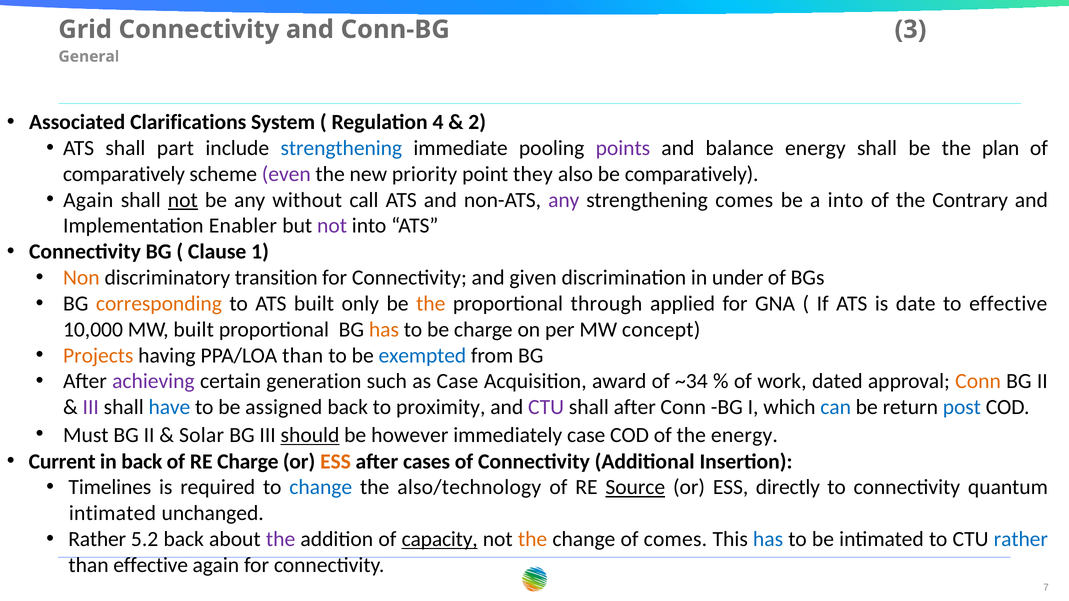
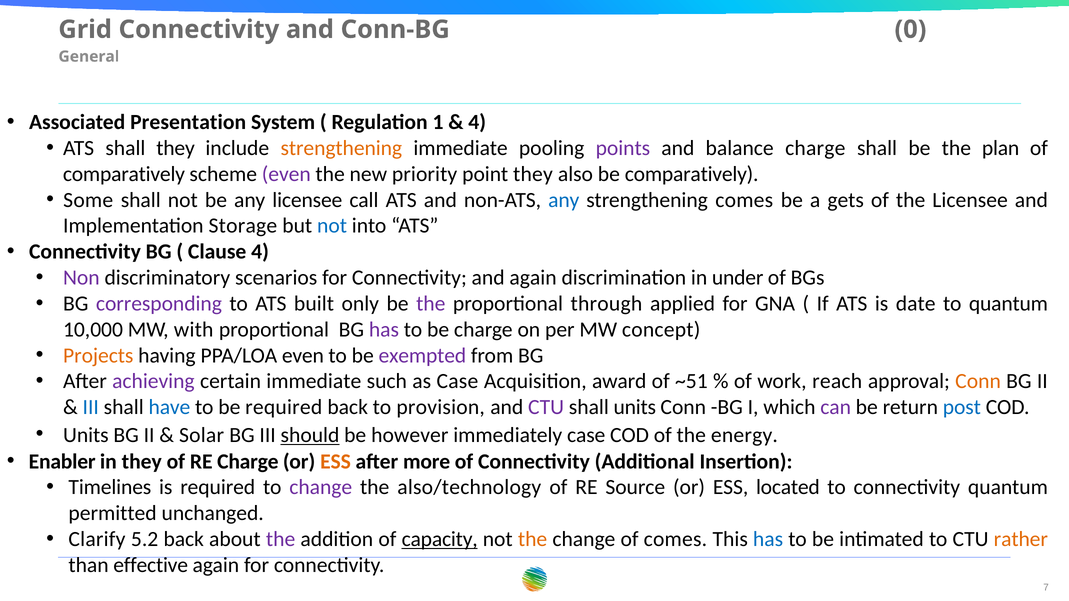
3: 3 -> 0 (910, 29)
Clarifications: Clarifications -> Presentation (188, 122)
4: 4 -> 1 (438, 122)
2: 2 -> 4 (477, 122)
shall part: part -> they (176, 148)
strengthening colour: blue -> orange (341, 148)
balance energy: energy -> charge (815, 148)
Again: Again -> Some (88, 200)
not underline: present -> none (183, 200)
any without: without -> licensee (307, 200)
any colour: purple -> blue (564, 200)
a into: into -> gets (846, 200)
the Contrary: Contrary -> Licensee (970, 200)
Enabler: Enabler -> Storage (243, 226)
not colour: purple -> blue (332, 226)
Clause 1: 1 -> 4 (260, 252)
Non colour: orange -> purple (81, 278)
transition: transition -> scenarios (276, 278)
and given: given -> again (533, 278)
corresponding colour: orange -> purple (159, 304)
the colour: orange -> purple (431, 304)
to effective: effective -> quantum (1008, 304)
MW built: built -> with (194, 330)
has colour: orange -> purple (384, 330)
PPA/LOA than: than -> even (303, 356)
exempted colour: blue -> purple (422, 356)
certain generation: generation -> immediate (314, 382)
~34: ~34 -> ~51 (691, 382)
dated: dated -> reach (837, 382)
III colour: purple -> blue (91, 407)
be assigned: assigned -> required (284, 407)
proximity: proximity -> provision (441, 407)
shall after: after -> units (635, 407)
can colour: blue -> purple (836, 407)
Must: Must -> Units (86, 435)
Current: Current -> Enabler (62, 462)
in back: back -> they (142, 462)
cases: cases -> more (427, 462)
change colour: blue -> purple (321, 488)
Source underline: present -> none (635, 488)
directly: directly -> located (788, 488)
intimated: intimated -> permitted (113, 514)
Rather: Rather -> Clarify (97, 539)
rather colour: blue -> orange (1021, 539)
